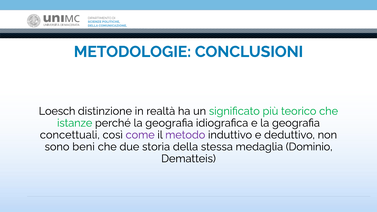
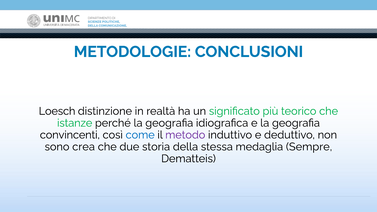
concettuali: concettuali -> convincenti (70, 135)
come colour: purple -> blue (140, 135)
beni: beni -> crea (84, 147)
Dominio: Dominio -> Sempre (309, 147)
